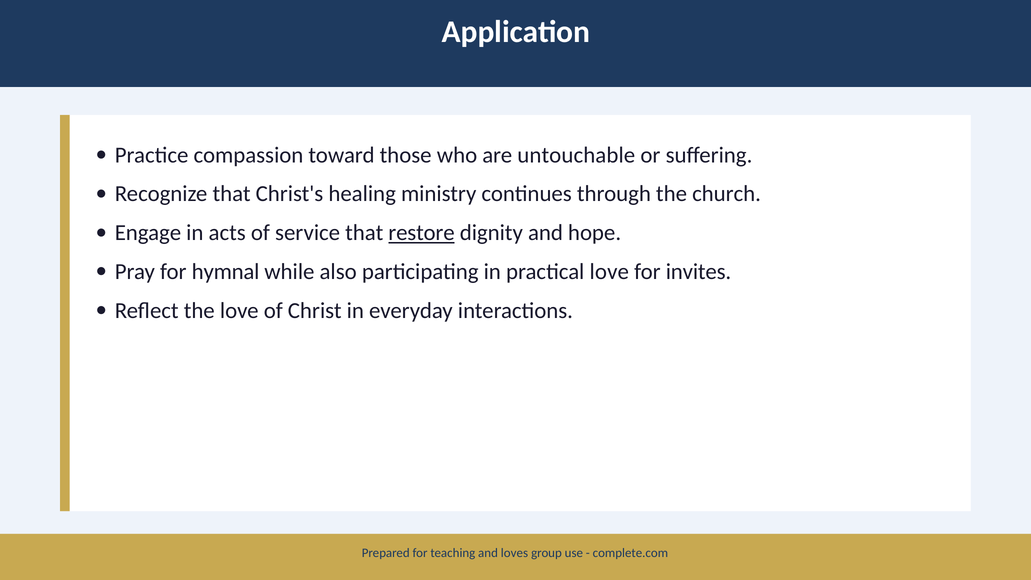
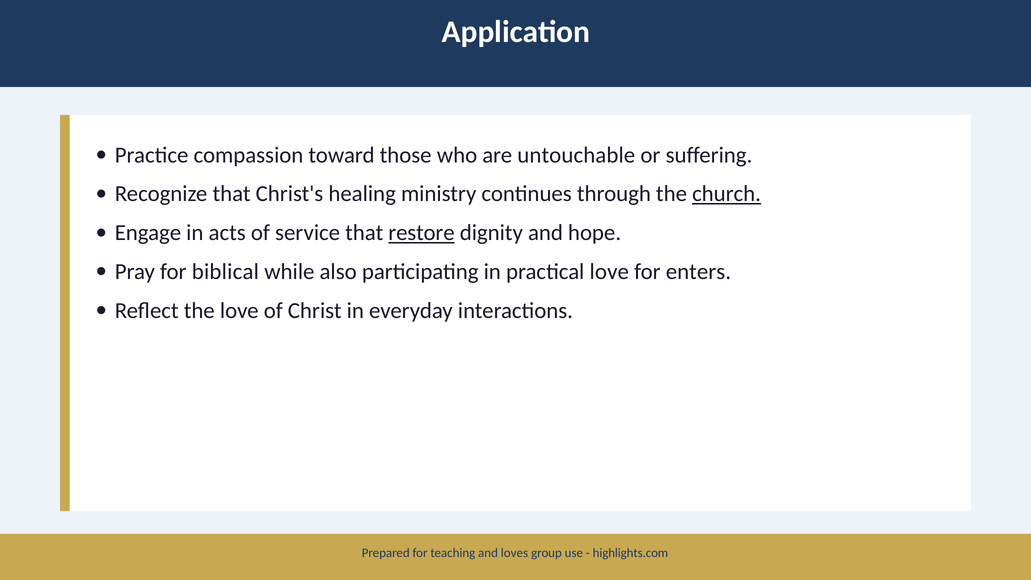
church underline: none -> present (727, 194)
hymnal: hymnal -> biblical (225, 272)
invites: invites -> enters (698, 272)
complete.com: complete.com -> highlights.com (630, 553)
